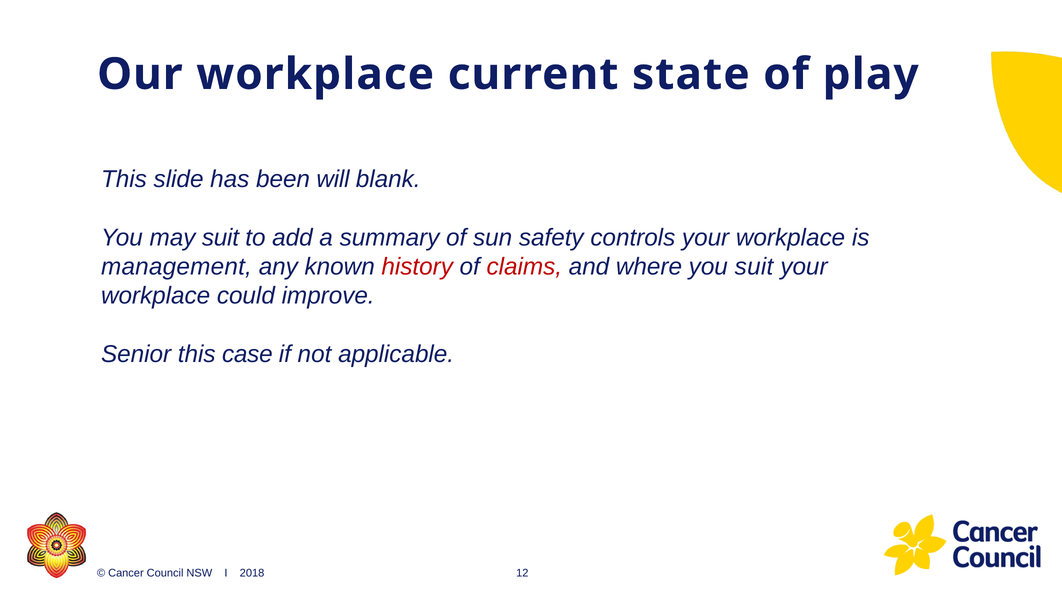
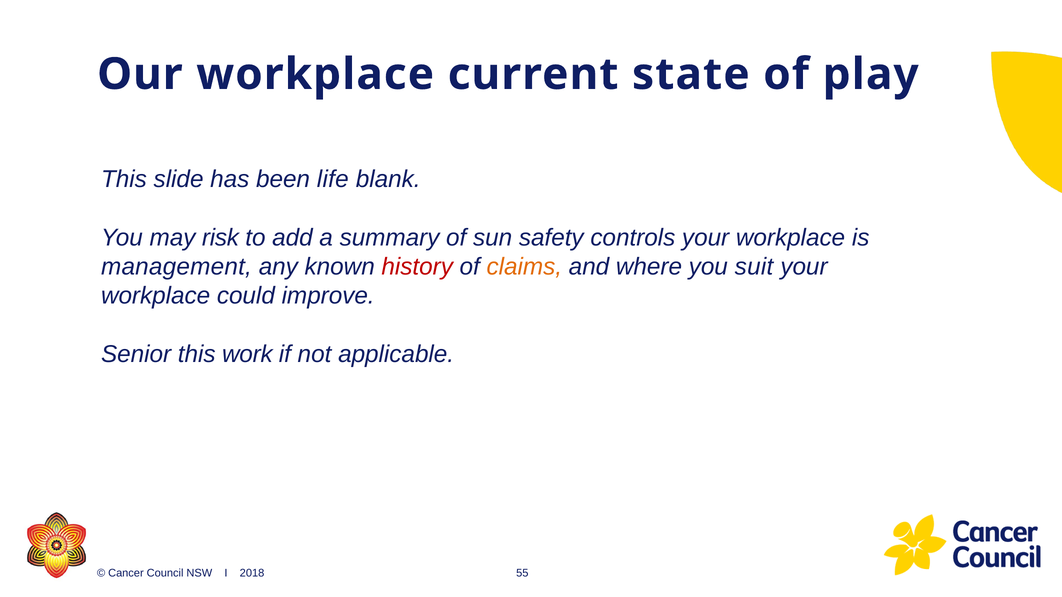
will: will -> life (333, 179)
may suit: suit -> risk (220, 238)
claims colour: red -> orange (524, 267)
case: case -> work (247, 354)
12: 12 -> 55 (522, 574)
